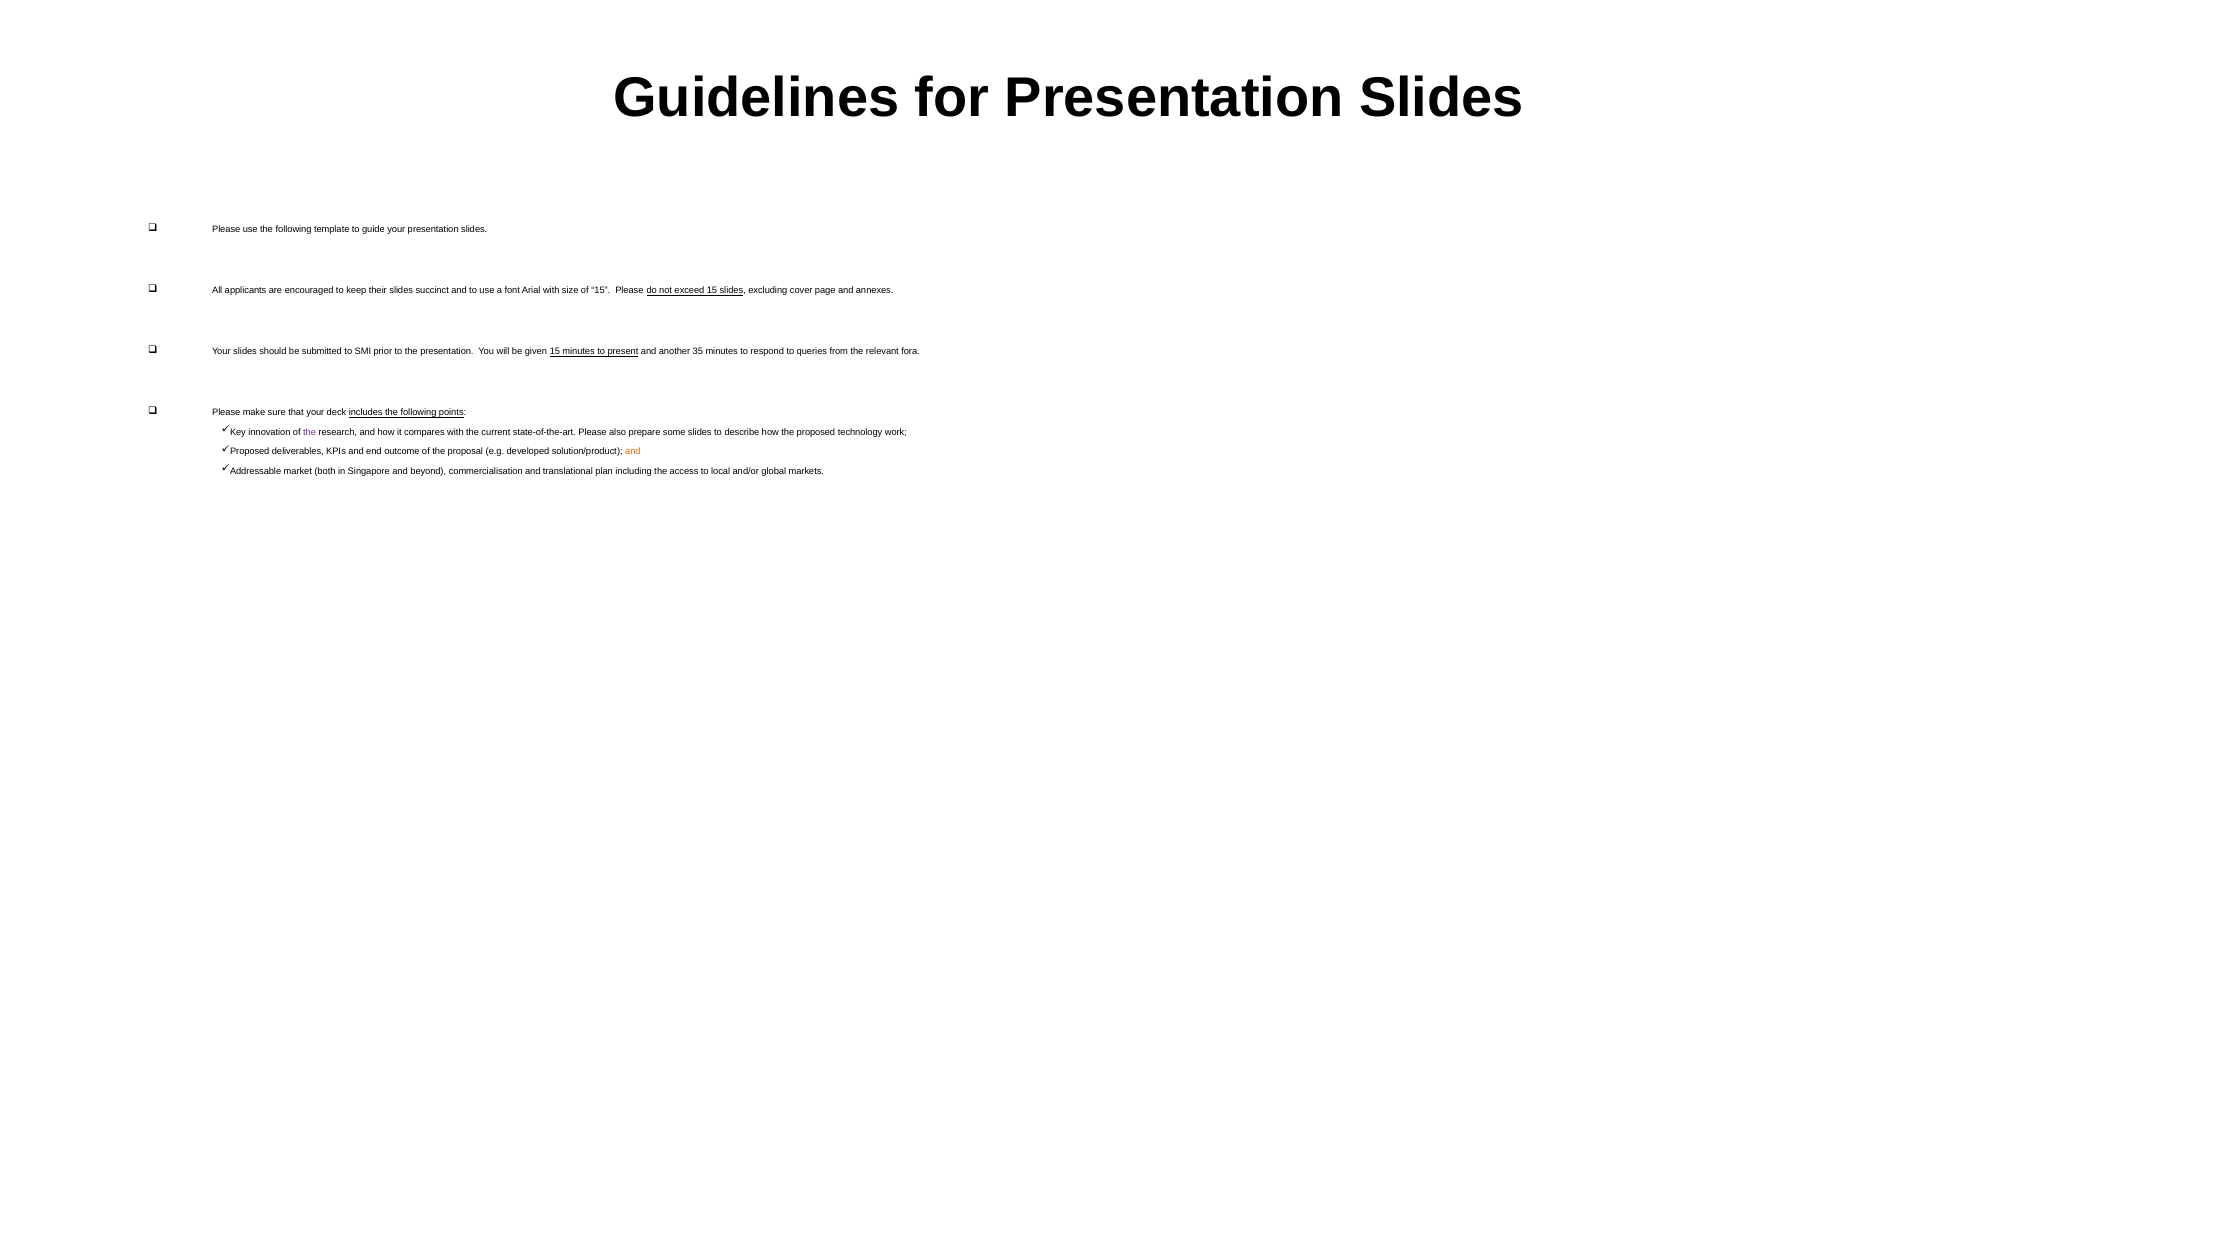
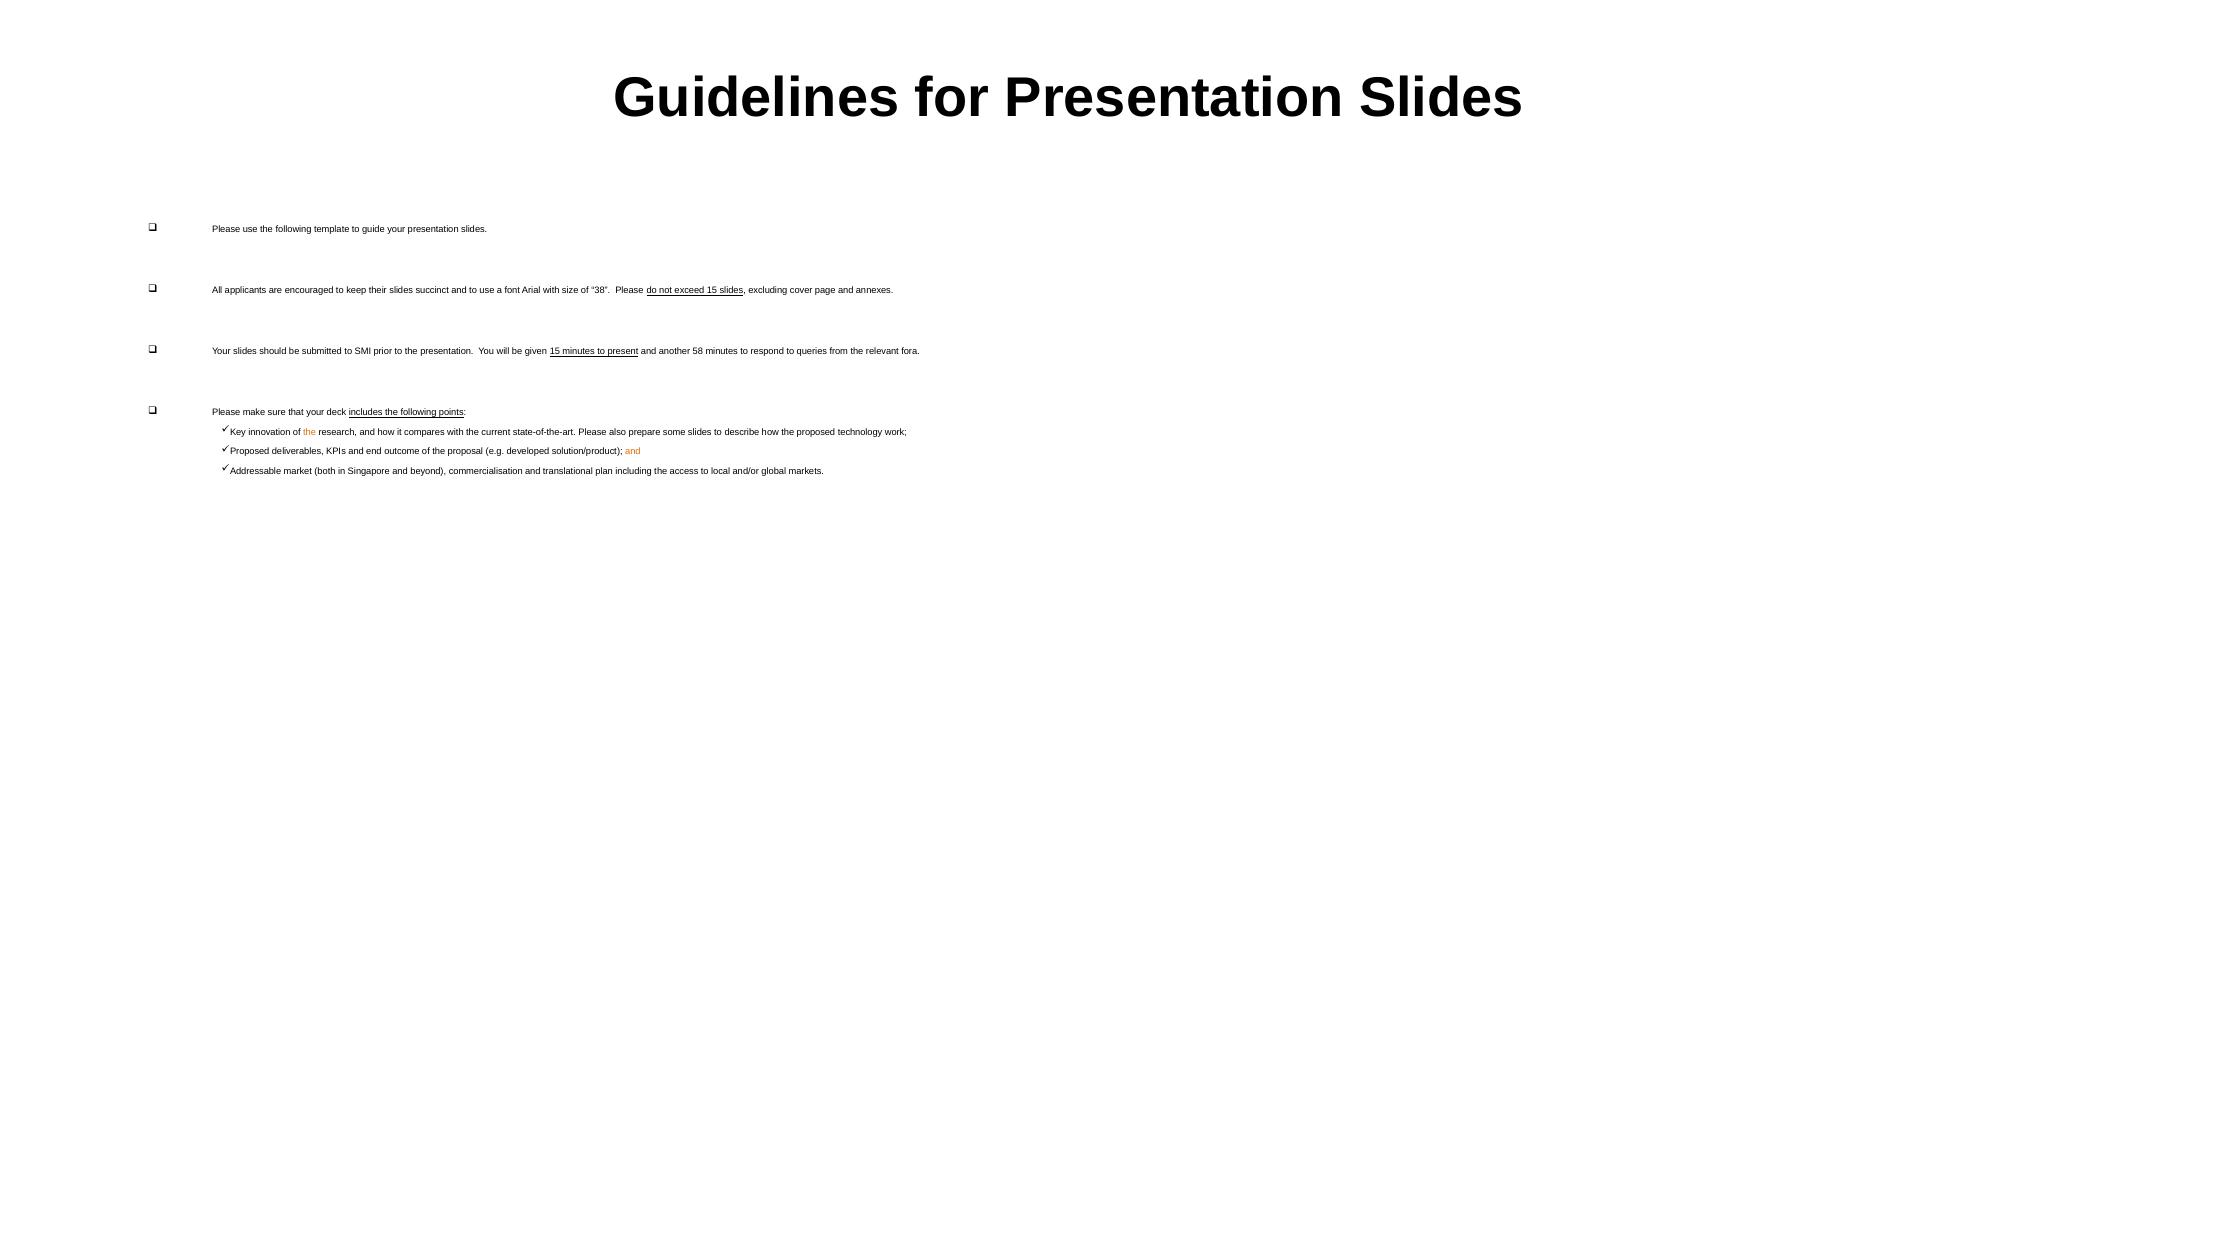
of 15: 15 -> 38 (601, 291)
35: 35 -> 58 (698, 352)
the colour: purple -> orange (310, 432)
